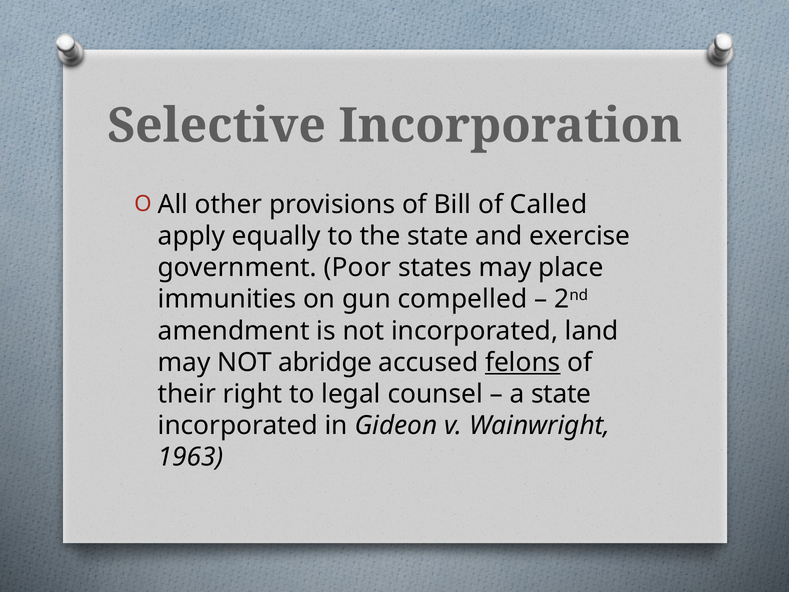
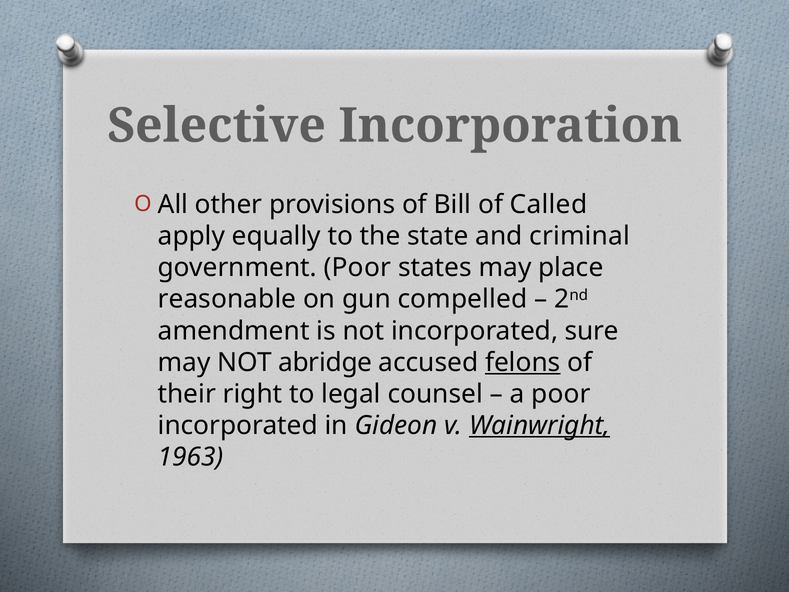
exercise: exercise -> criminal (580, 236)
immunities: immunities -> reasonable (227, 299)
land: land -> sure (592, 331)
a state: state -> poor (561, 394)
Wainwright underline: none -> present (540, 425)
